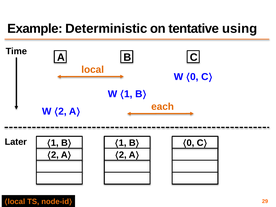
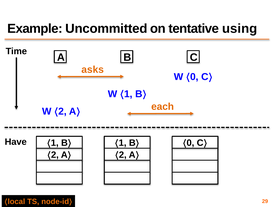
Deterministic: Deterministic -> Uncommitted (106, 29)
local: local -> asks (93, 70)
Later: Later -> Have (16, 142)
